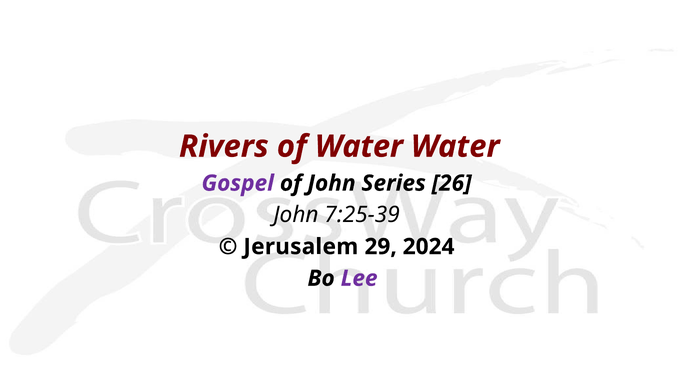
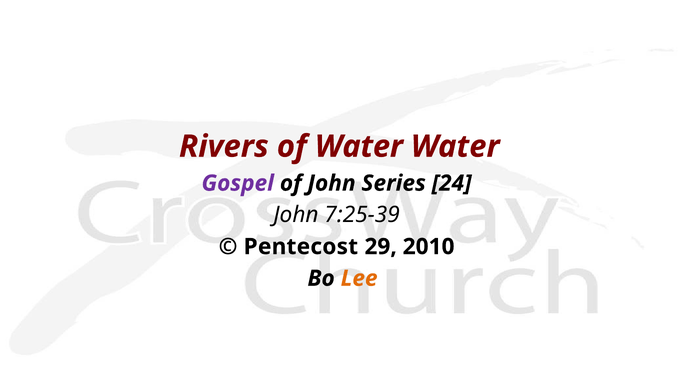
26: 26 -> 24 (452, 183)
Jerusalem: Jerusalem -> Pentecost (301, 247)
2024: 2024 -> 2010 (429, 247)
Lee colour: purple -> orange (359, 278)
